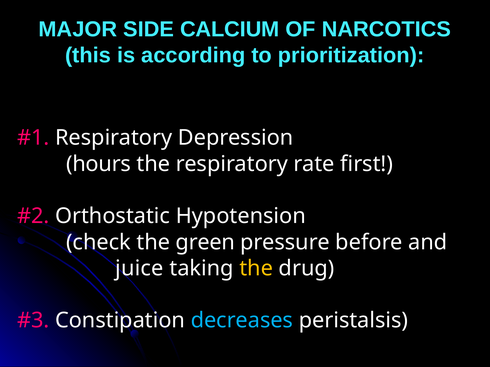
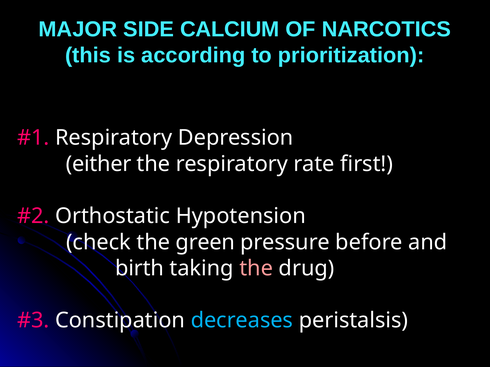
hours: hours -> either (99, 164)
juice: juice -> birth (140, 269)
the colour: yellow -> pink (256, 269)
